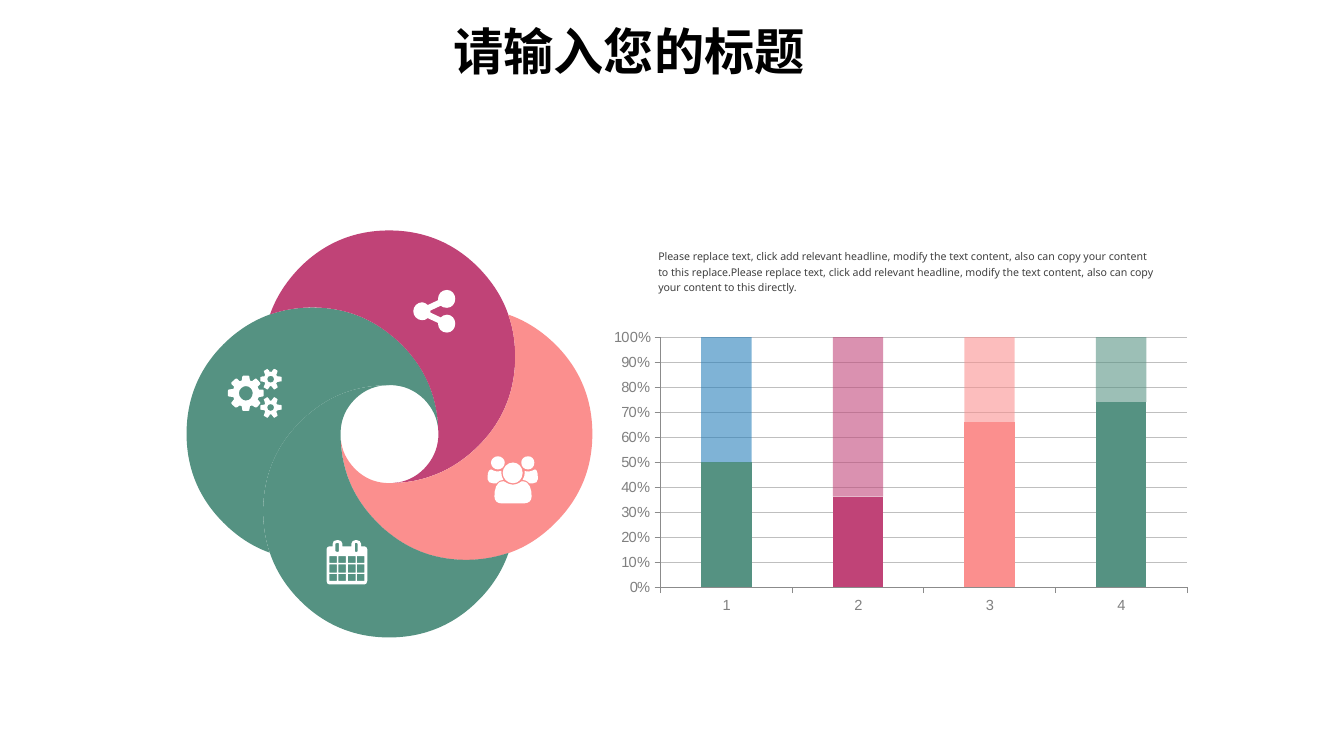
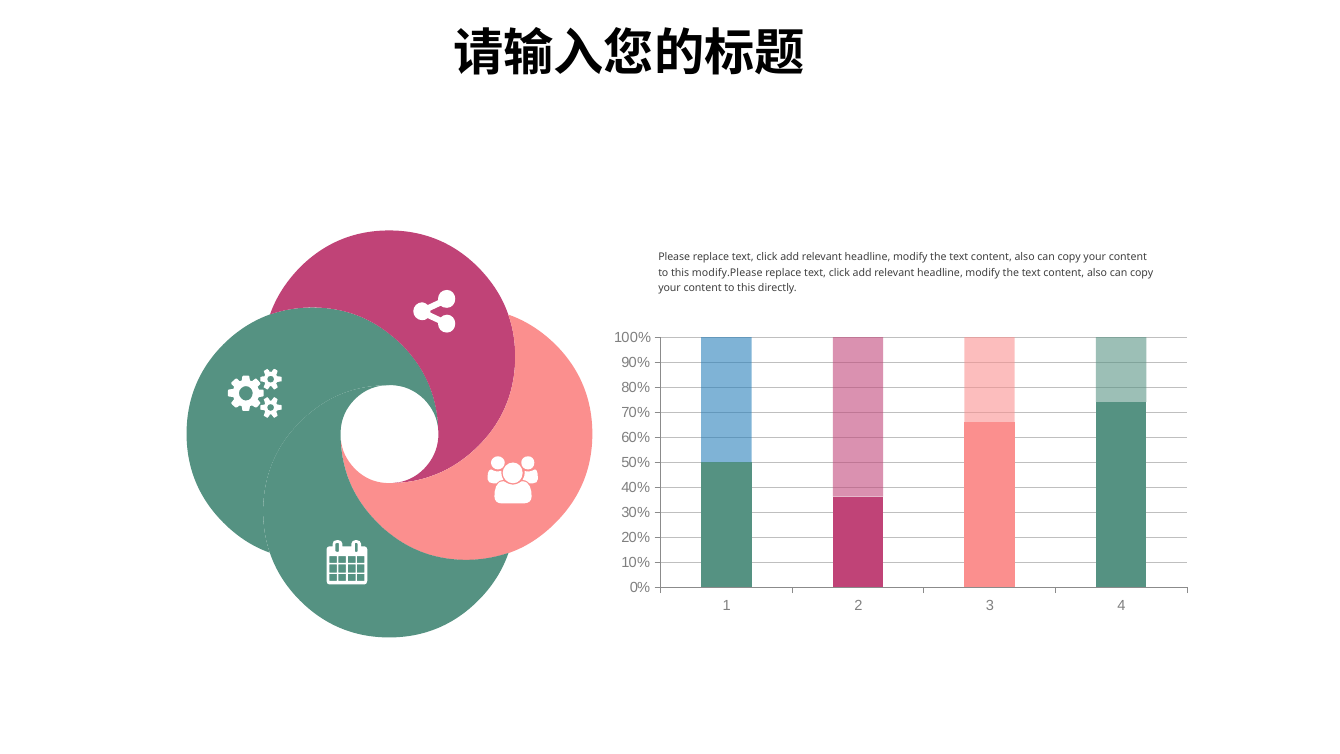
replace.Please: replace.Please -> modify.Please (727, 273)
